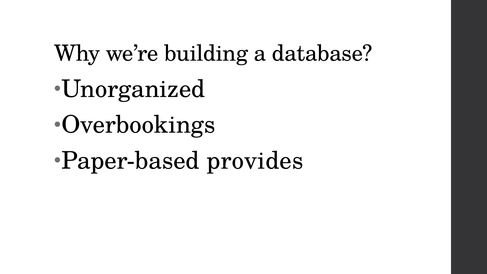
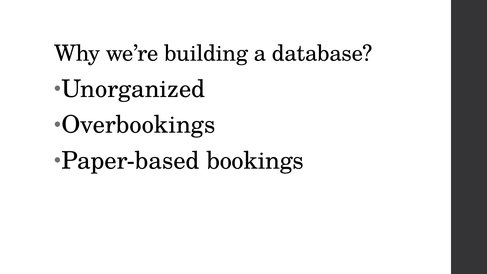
provides: provides -> bookings (255, 161)
